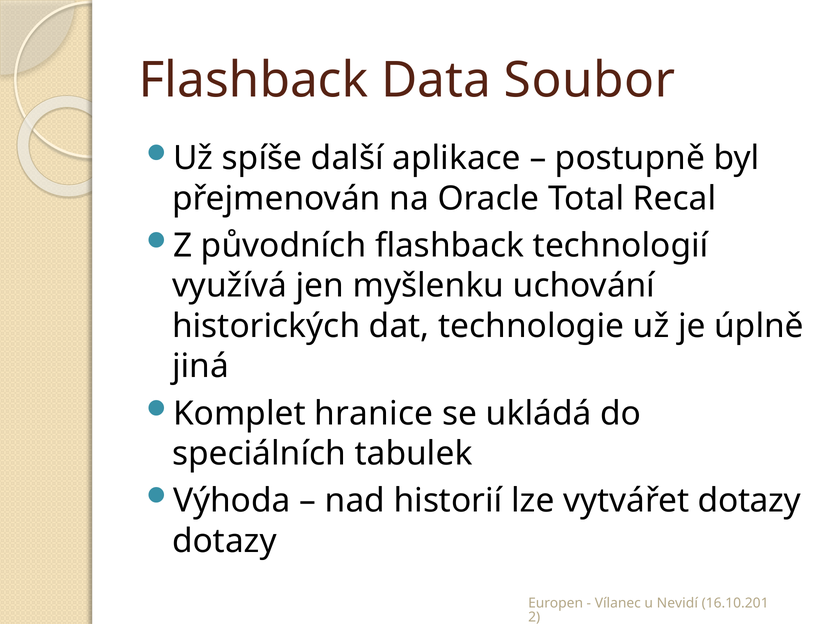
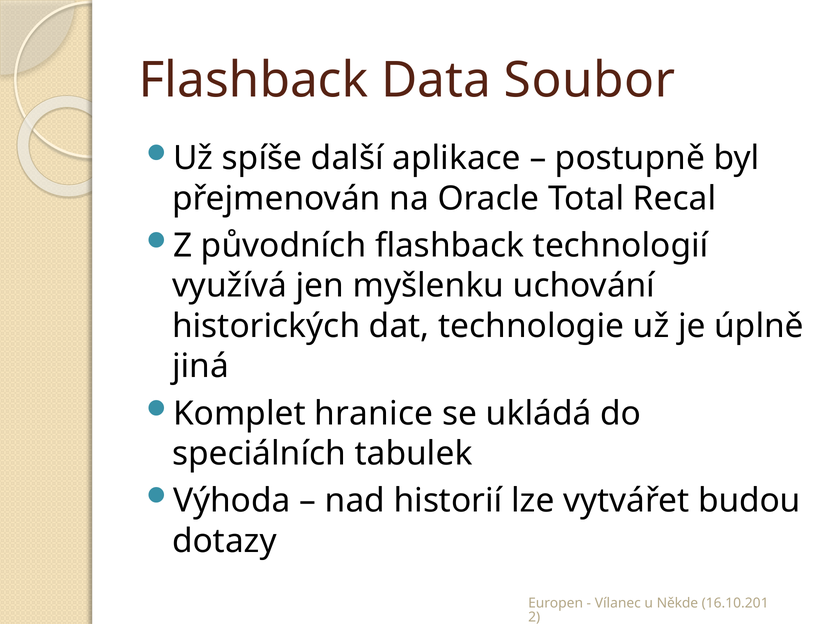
vytvářet dotazy: dotazy -> budou (749, 501)
Nevidí: Nevidí -> Někde (677, 603)
